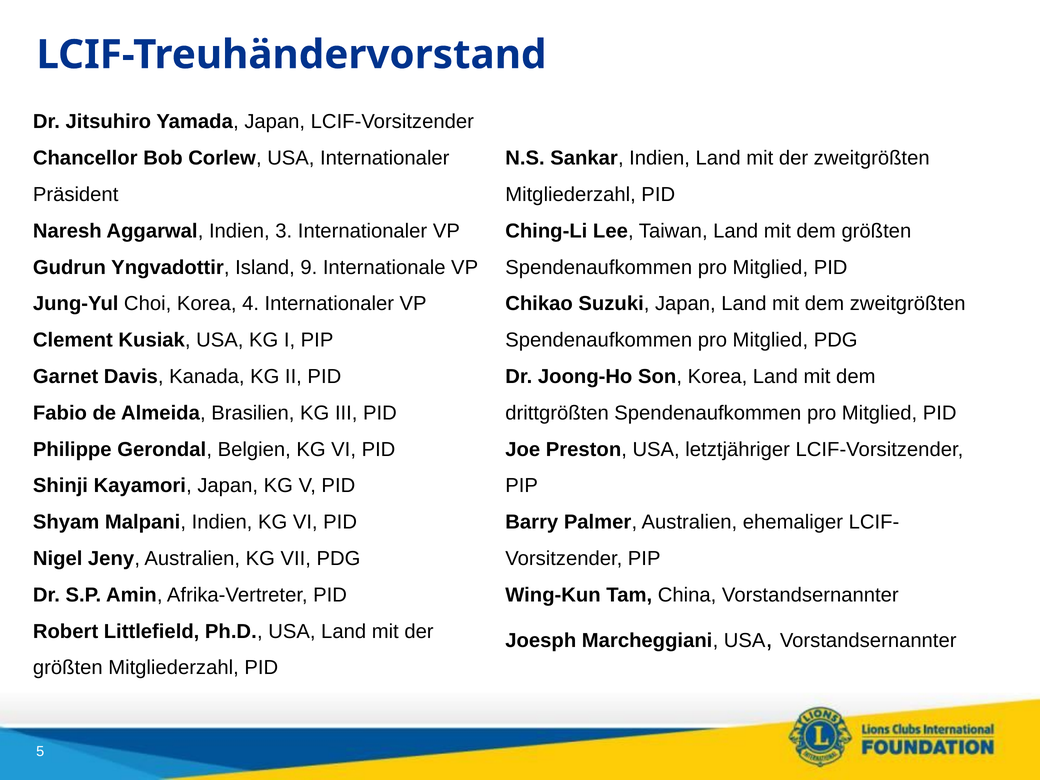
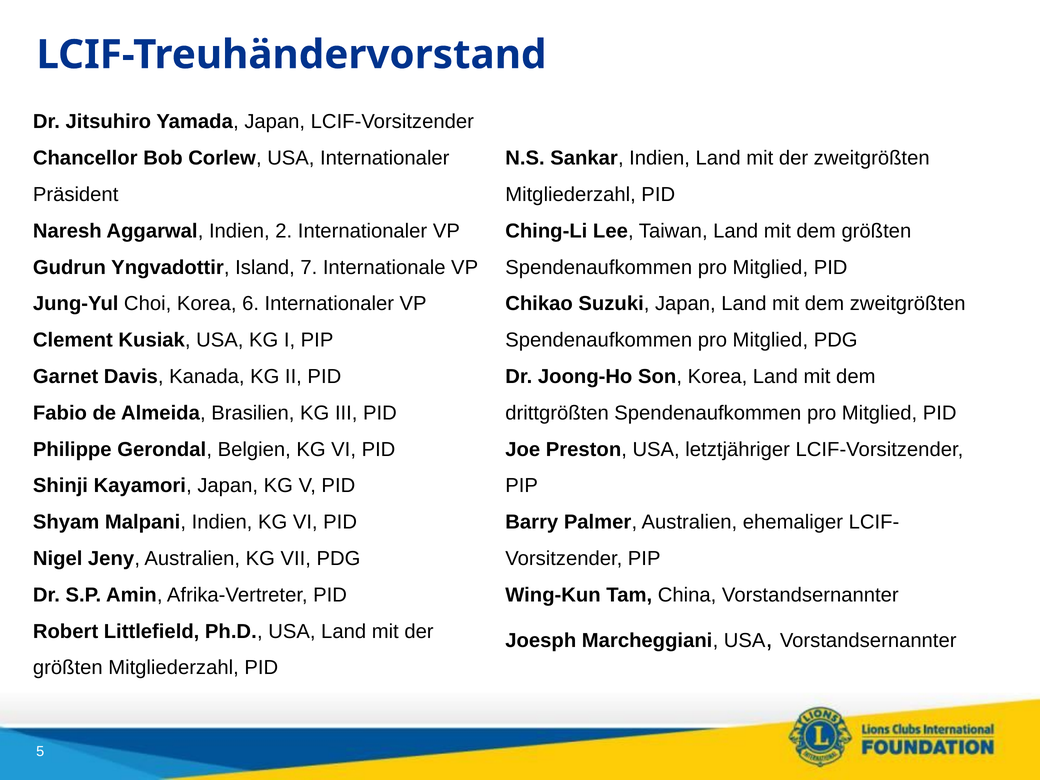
3: 3 -> 2 (284, 231)
9: 9 -> 7 (309, 267)
4: 4 -> 6 (251, 304)
